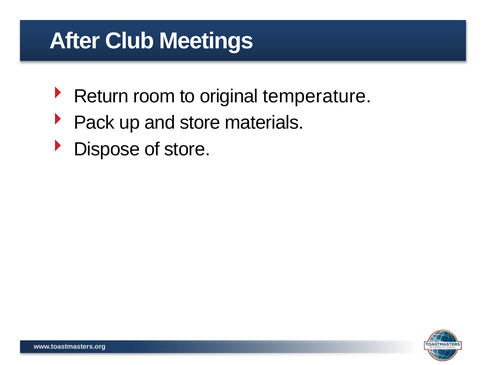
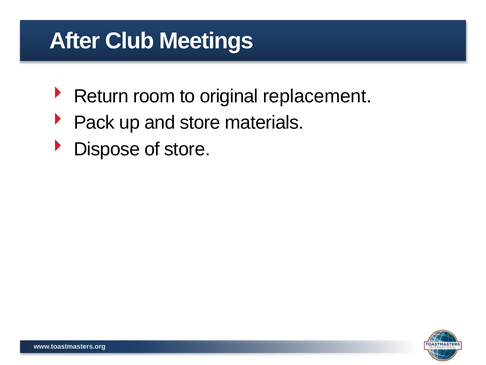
temperature: temperature -> replacement (317, 96)
